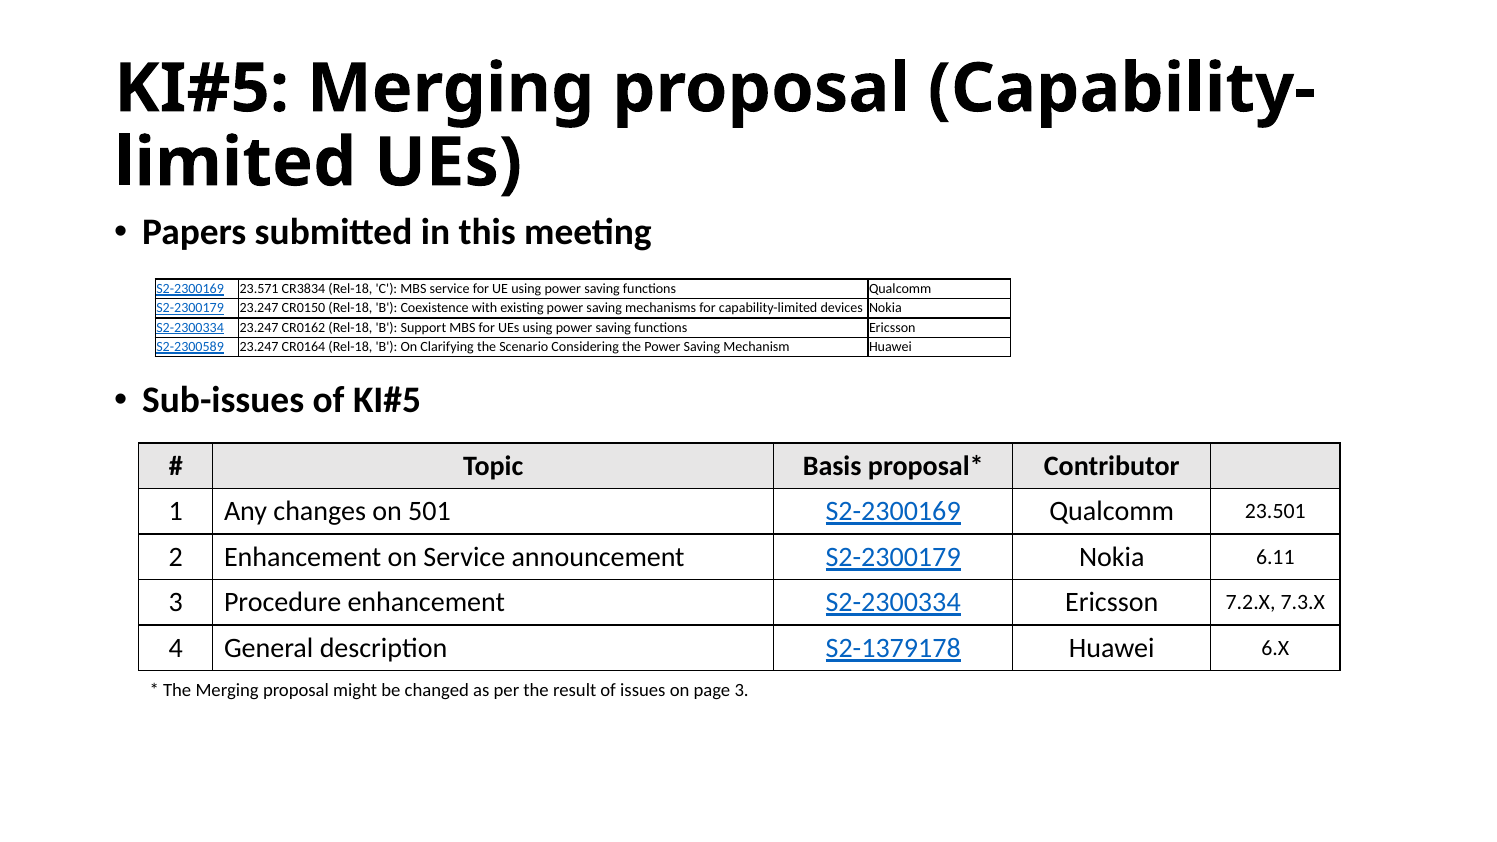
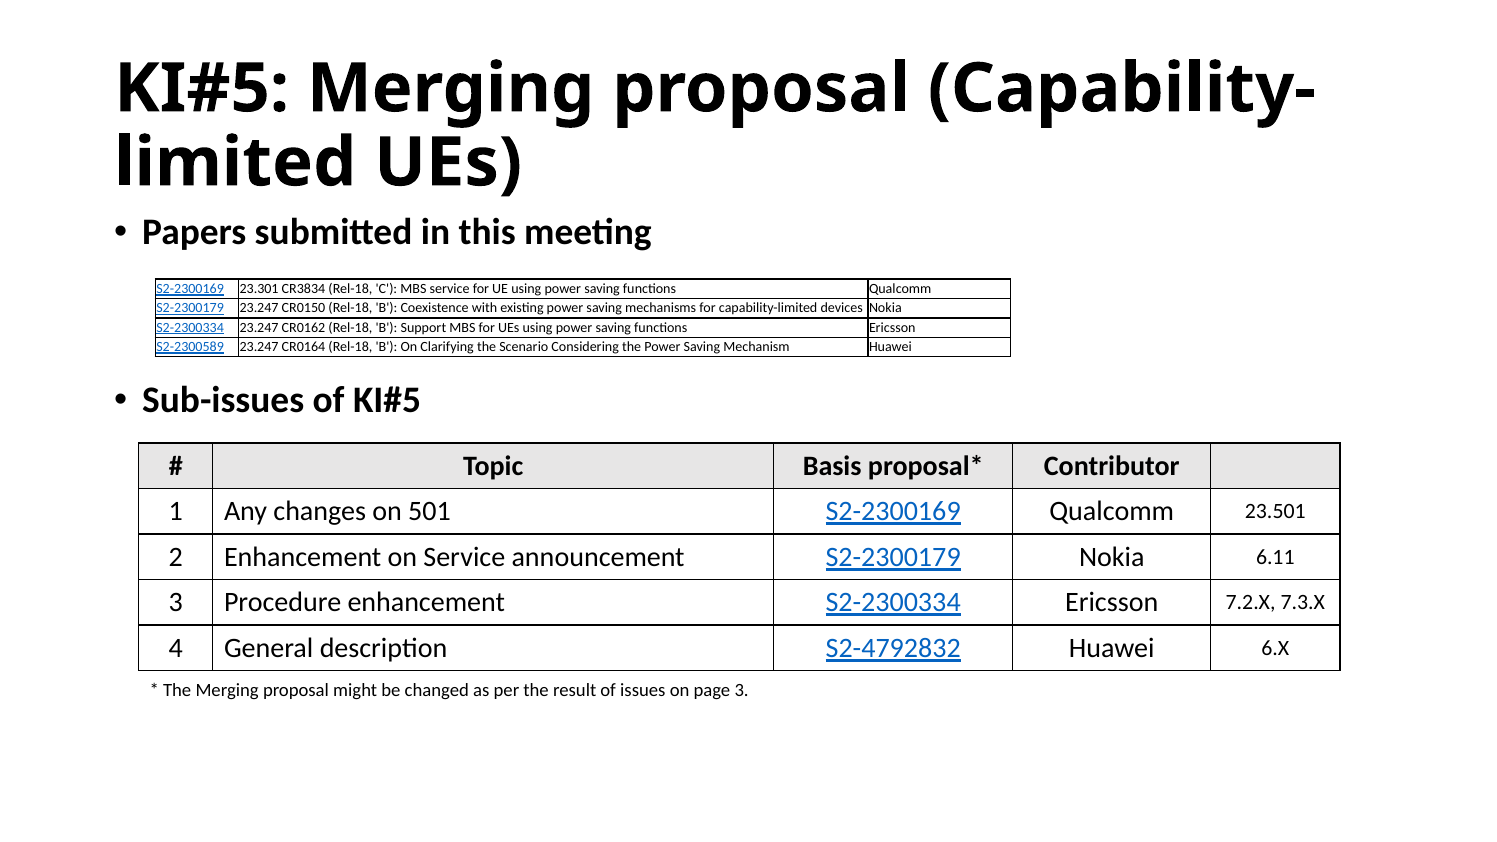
23.571: 23.571 -> 23.301 (259, 289)
S2-1379178: S2-1379178 -> S2-4792832 (893, 648)
